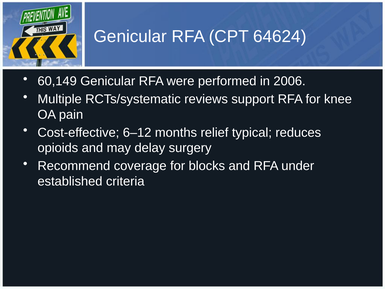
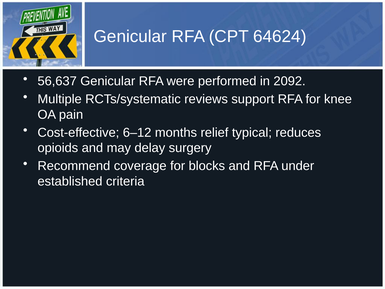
60,149: 60,149 -> 56,637 (57, 81)
2006: 2006 -> 2092 (290, 81)
